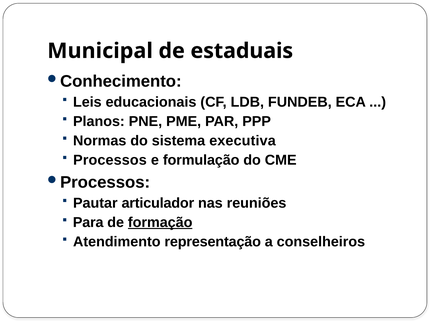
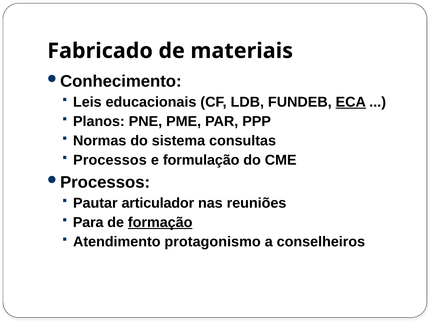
Municipal: Municipal -> Fabricado (100, 51)
estaduais: estaduais -> materiais (242, 51)
ECA underline: none -> present (351, 102)
executiva: executiva -> consultas (243, 141)
representação: representação -> protagonismo (213, 242)
